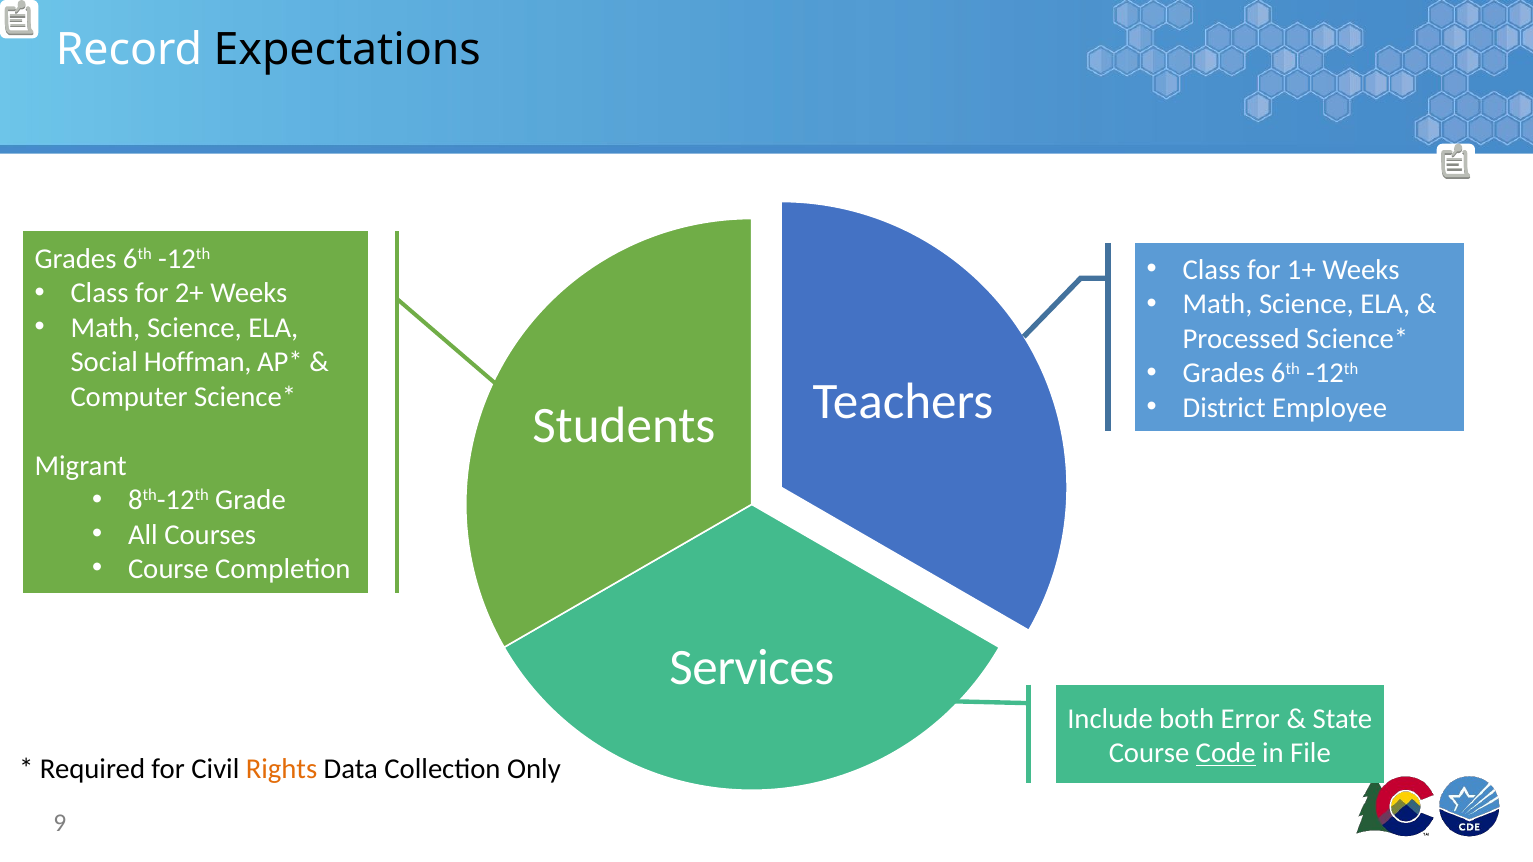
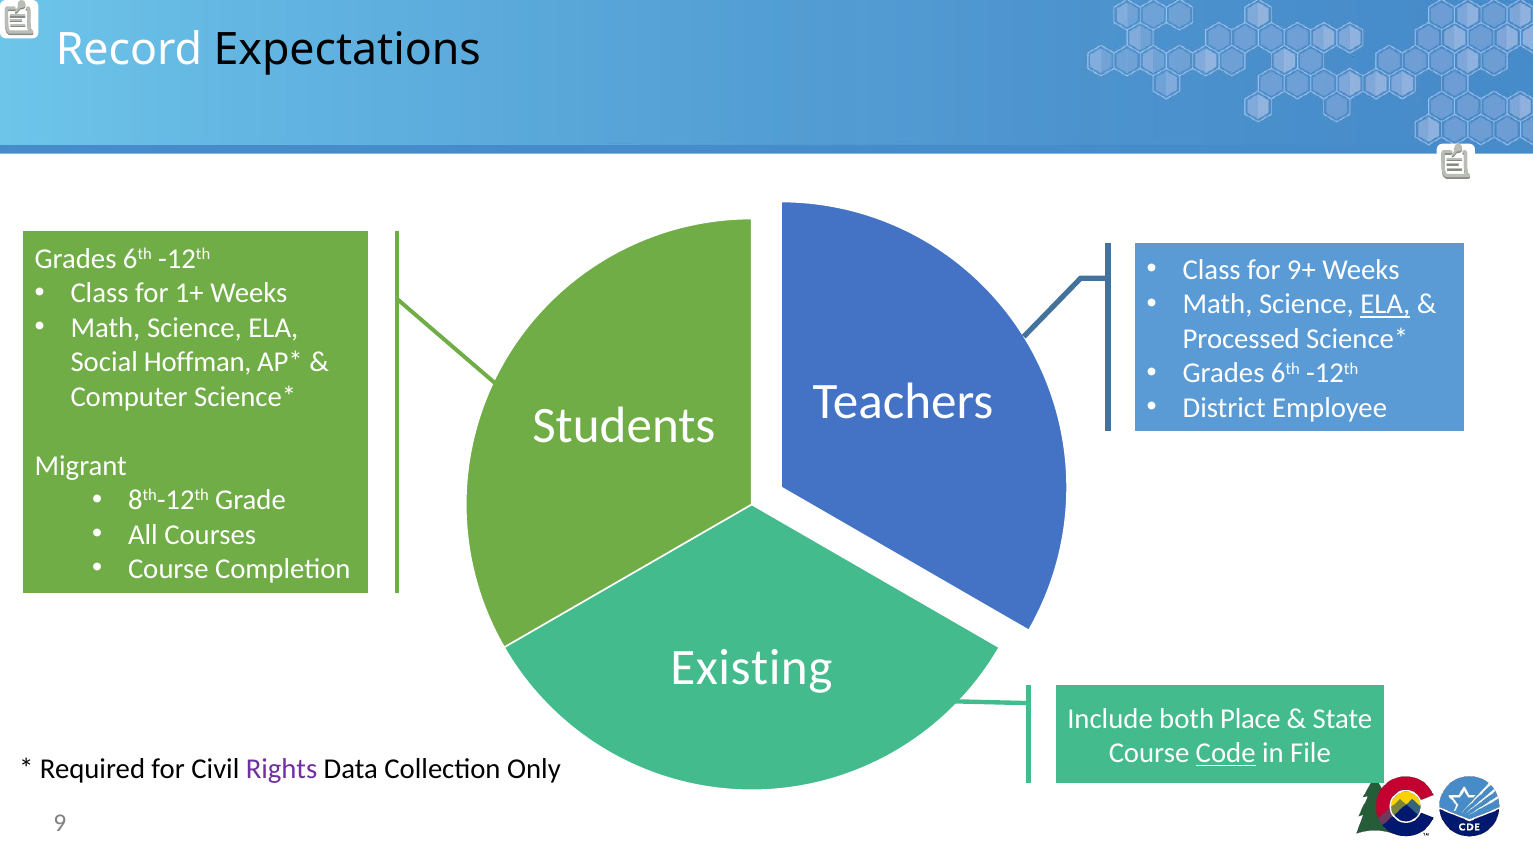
1+: 1+ -> 9+ (1301, 270)
2+: 2+ -> 1+ (189, 293)
ELA underline: none -> present (1385, 305)
Services: Services -> Existing (751, 668)
Error: Error -> Place (1250, 719)
Rights colour: orange -> purple (282, 769)
